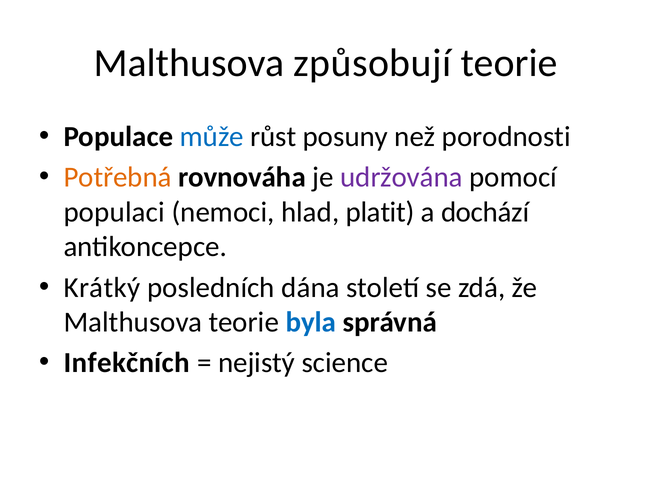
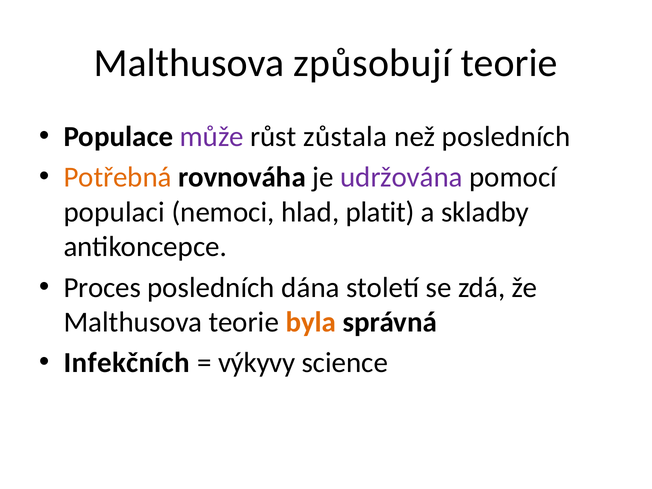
může colour: blue -> purple (212, 137)
posuny: posuny -> zůstala (345, 137)
než porodnosti: porodnosti -> posledních (506, 137)
dochází: dochází -> skladby (485, 212)
Krátký: Krátký -> Proces (102, 288)
byla colour: blue -> orange (311, 322)
nejistý: nejistý -> výkyvy (257, 363)
